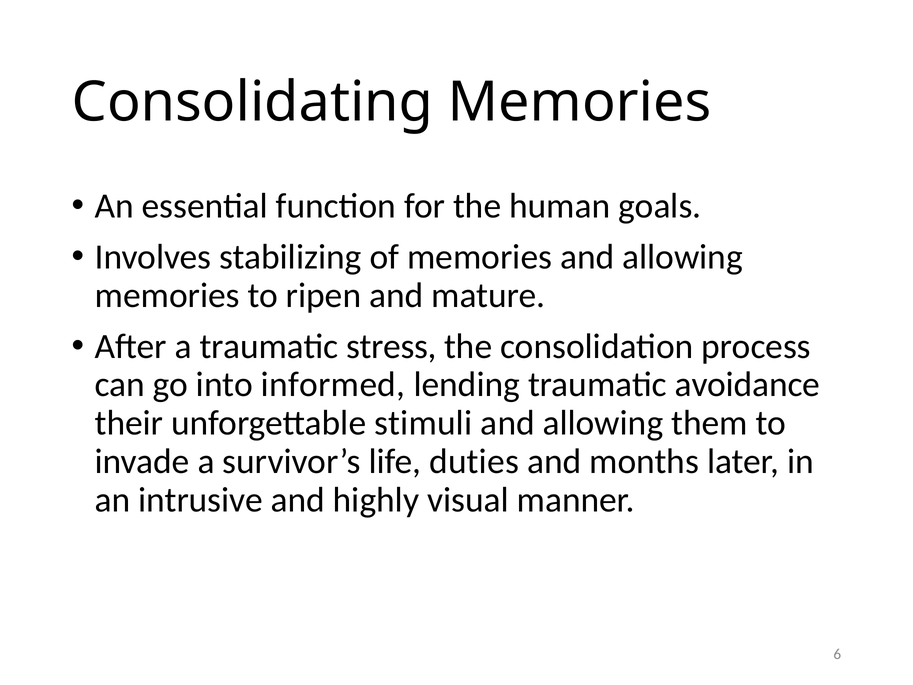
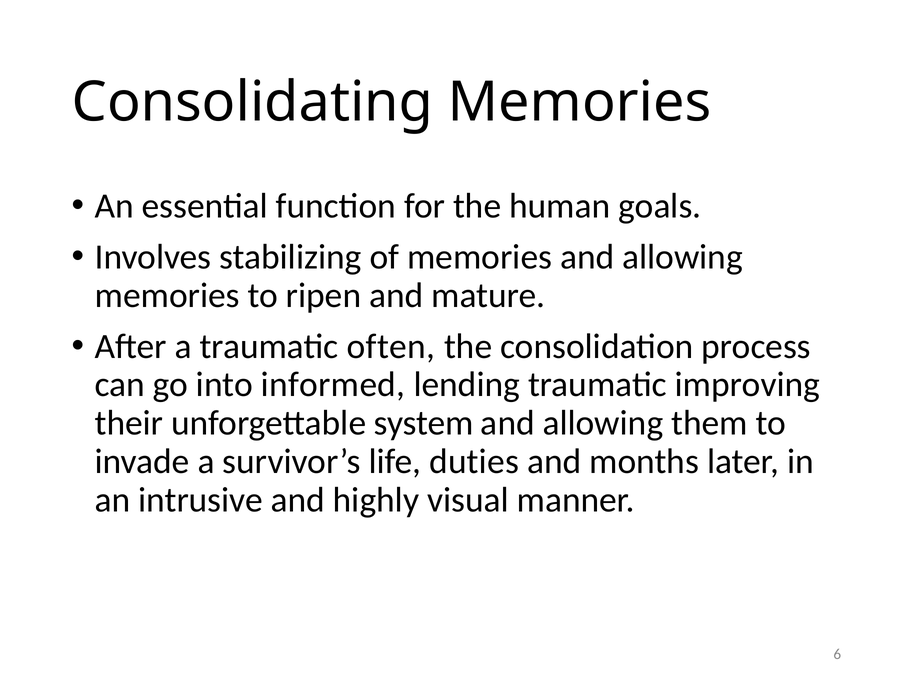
stress: stress -> often (391, 346)
avoidance: avoidance -> improving (747, 385)
stimuli: stimuli -> system (423, 423)
